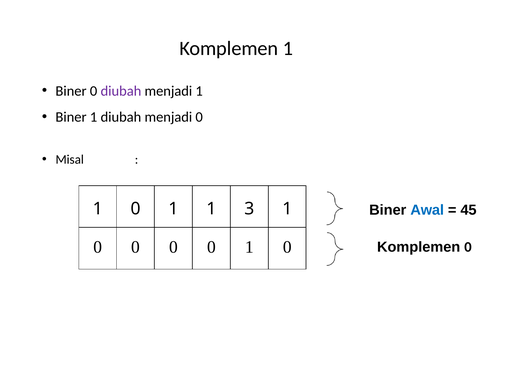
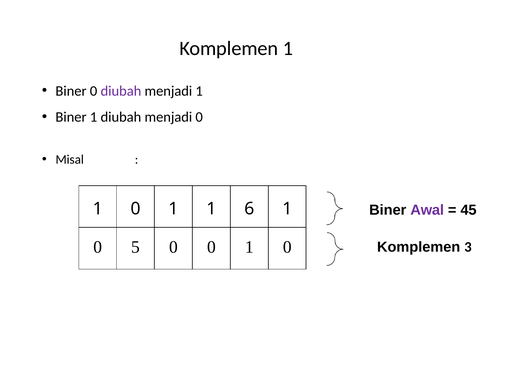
Awal colour: blue -> purple (427, 210)
3: 3 -> 6 (249, 209)
0: 0 -> 5 (135, 247)
Komplemen 0: 0 -> 3 (468, 247)
